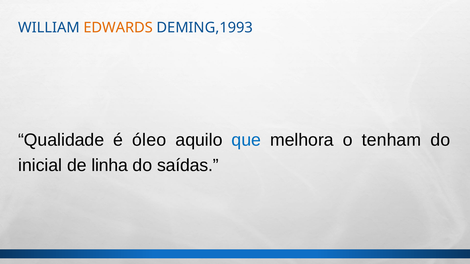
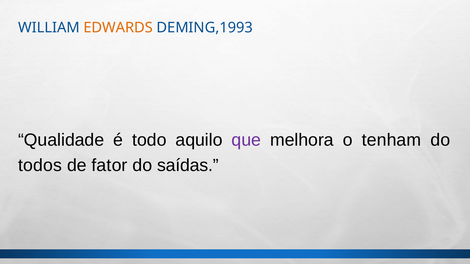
óleo: óleo -> todo (149, 140)
que colour: blue -> purple (246, 140)
inicial: inicial -> todos (40, 166)
linha: linha -> fator (110, 166)
